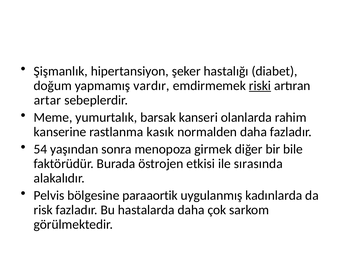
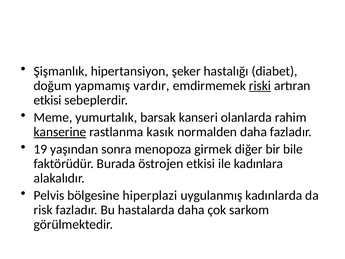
artar: artar -> etkisi (48, 100)
kanserine underline: none -> present (60, 132)
54: 54 -> 19 (40, 149)
sırasında: sırasında -> kadınlara (258, 164)
paraaortik: paraaortik -> hiperplazi (150, 195)
